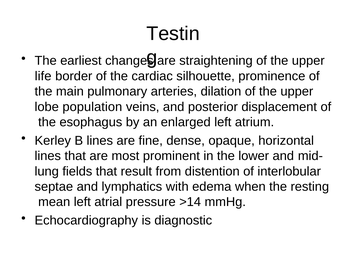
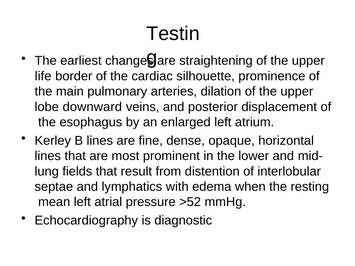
population: population -> downward (92, 107)
>14: >14 -> >52 (190, 202)
